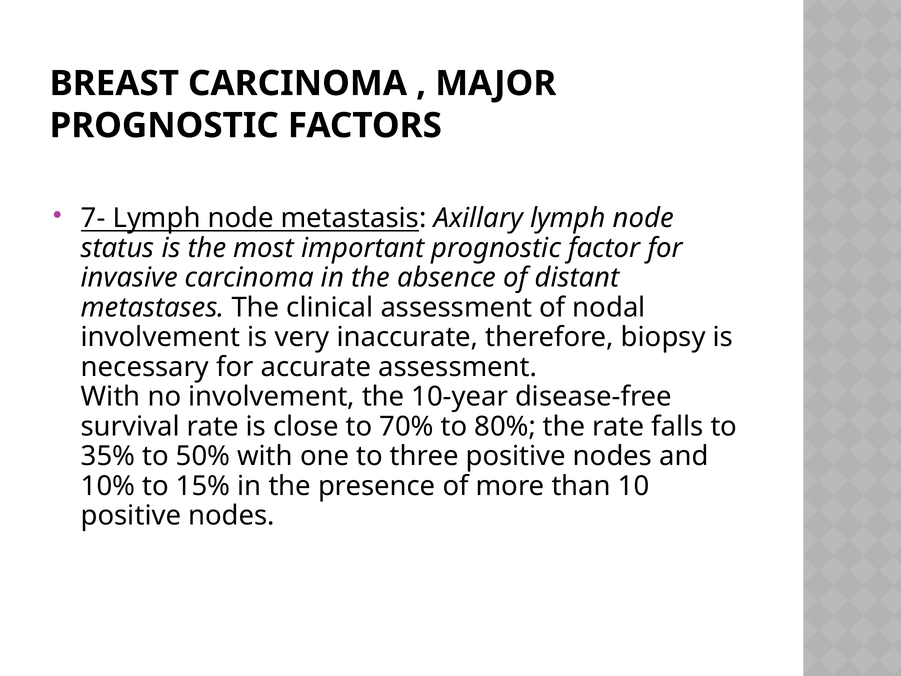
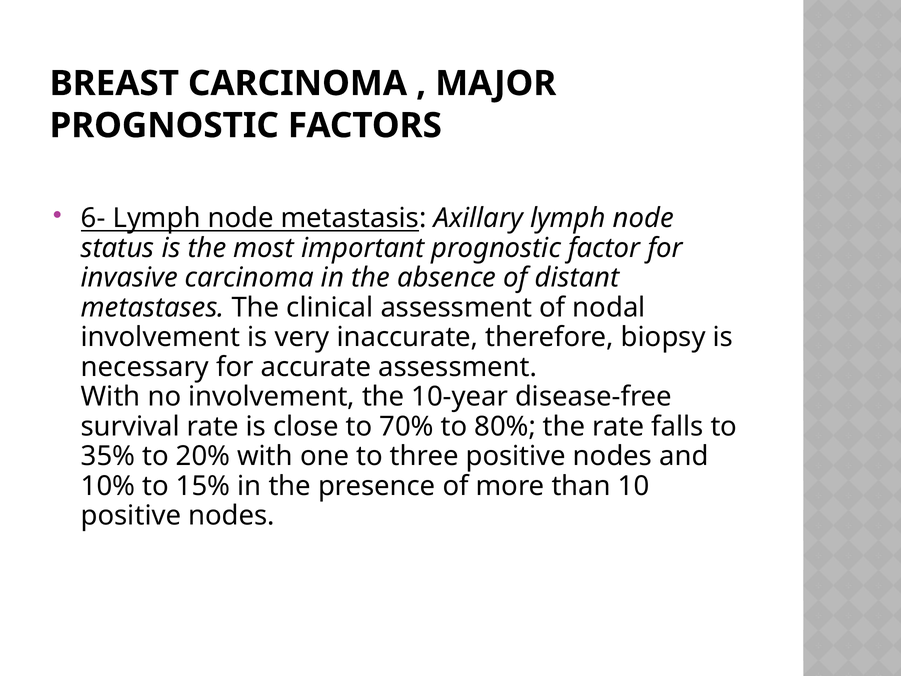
7-: 7- -> 6- (93, 218)
50%: 50% -> 20% (203, 456)
